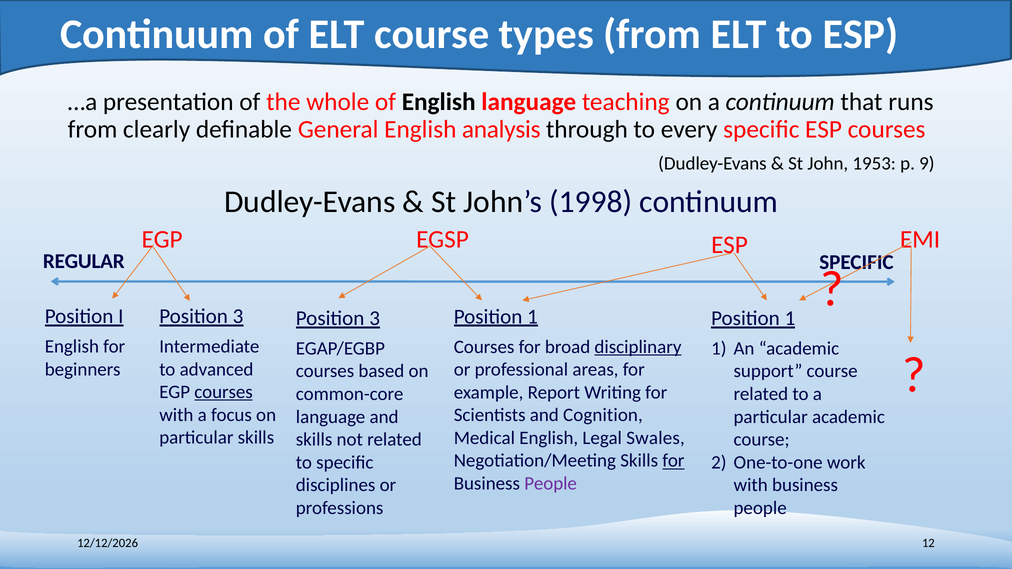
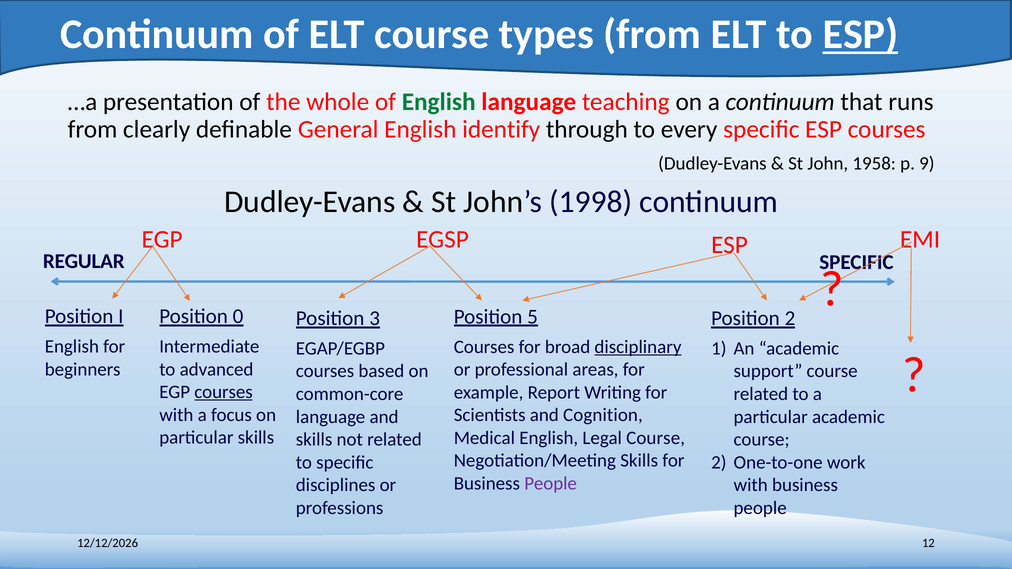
ESP underline: none -> present (860, 35)
English colour: black -> green (439, 102)
analysis: analysis -> identify (501, 129)
1953: 1953 -> 1958 (874, 164)
3: 3 -> 0 (238, 316)
1: 1 -> 5 (533, 317)
1: 1 -> 2 (790, 318)
Legal Swales: Swales -> Course (656, 438)
for underline: present -> none (673, 461)
